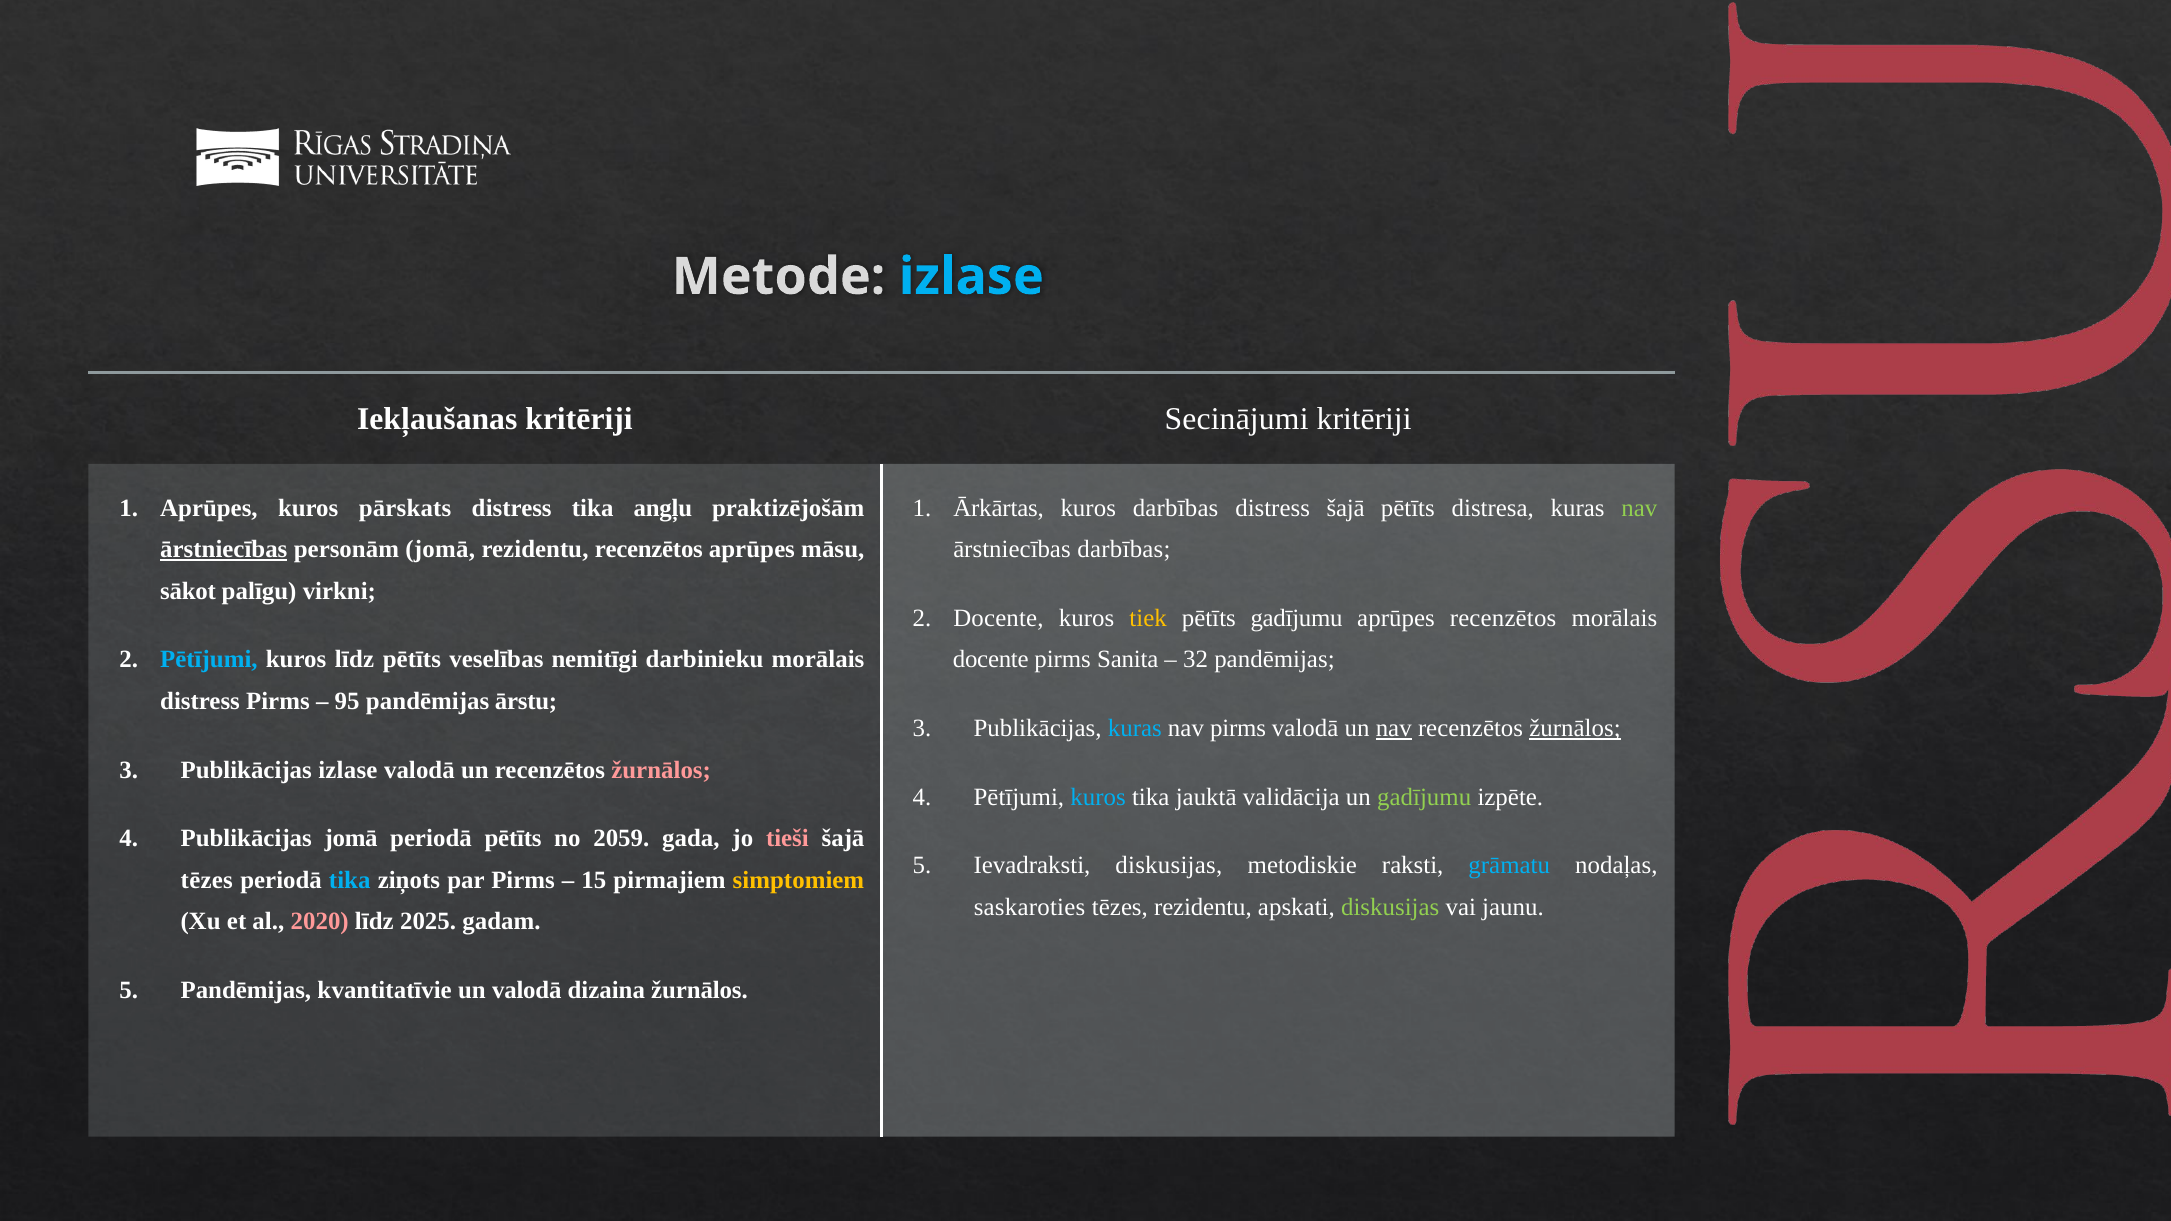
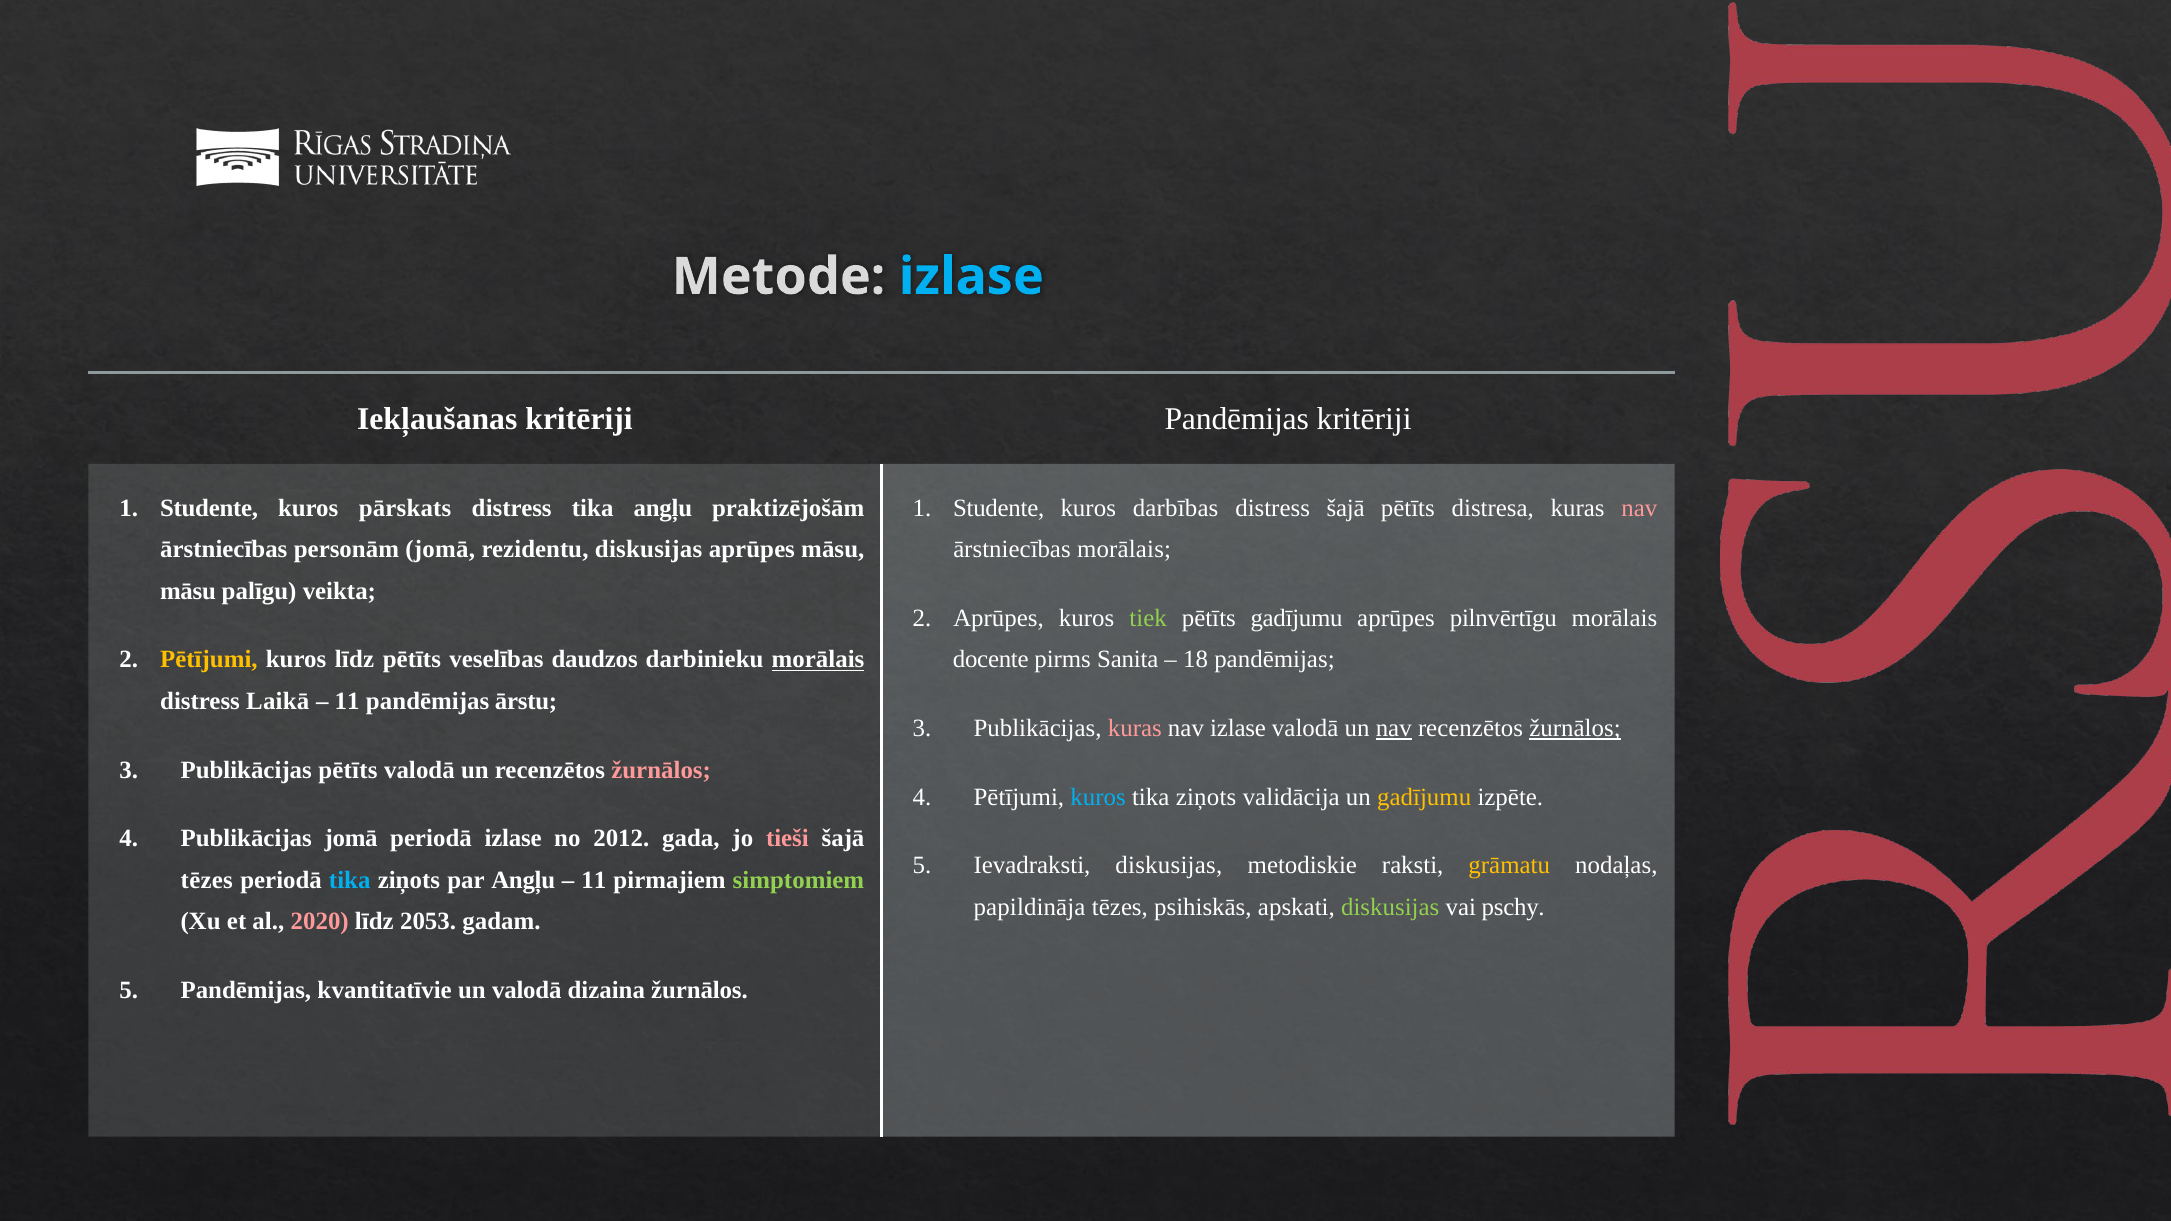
kritēriji Secinājumi: Secinājumi -> Pandēmijas (1237, 419)
Aprūpes: Aprūpes -> Studente (209, 508)
Ārkārtas: Ārkārtas -> Studente (999, 508)
nav colour: light green -> pink (1639, 508)
ārstniecības underline: present -> none (224, 549)
rezidentu recenzētos: recenzētos -> diskusijas (649, 549)
ārstniecības darbības: darbības -> morālais (1124, 549)
sākot: sākot -> māsu (188, 591)
virkni: virkni -> veikta (339, 591)
Docente: Docente -> Aprūpes (999, 618)
tiek colour: yellow -> light green (1148, 618)
aprūpes recenzētos: recenzētos -> pilnvērtīgu (1503, 618)
Pētījumi colour: light blue -> yellow (209, 660)
nemitīgi: nemitīgi -> daudzos (595, 660)
morālais underline: none -> present (818, 660)
32: 32 -> 18 (1196, 660)
distress Pirms: Pirms -> Laikā (278, 701)
95: 95 -> 11 (347, 701)
kuras colour: light blue -> pink (1135, 728)
nav pirms: pirms -> izlase (1238, 728)
Publikācijas izlase: izlase -> pētīts (348, 770)
jauktā: jauktā -> ziņots (1206, 797)
gadījumu colour: light green -> yellow (1424, 797)
periodā pētīts: pētīts -> izlase (513, 839)
2059: 2059 -> 2012 (621, 839)
grāmatu colour: light blue -> yellow (1509, 866)
par Pirms: Pirms -> Angļu (523, 880)
15: 15 -> 11 (594, 880)
simptomiem colour: yellow -> light green (798, 880)
saskaroties: saskaroties -> papildināja (1030, 907)
tēzes rezidentu: rezidentu -> psihiskās (1203, 907)
jaunu: jaunu -> pschy (1513, 907)
2025: 2025 -> 2053 (428, 922)
